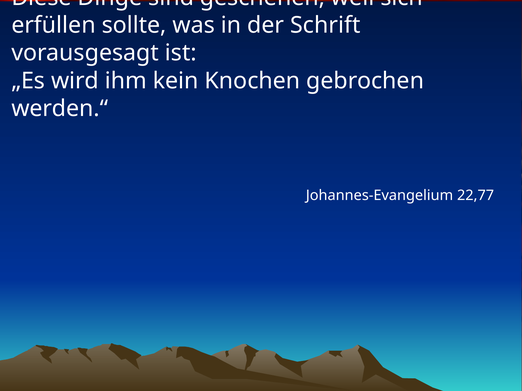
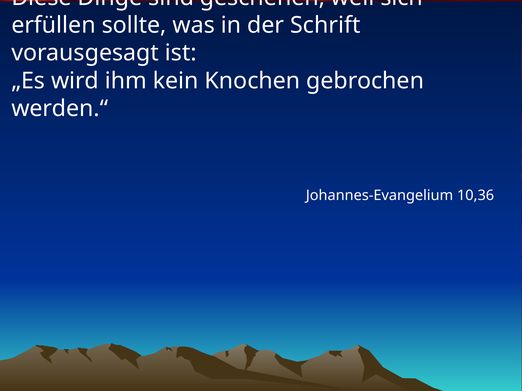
22,77: 22,77 -> 10,36 (476, 196)
